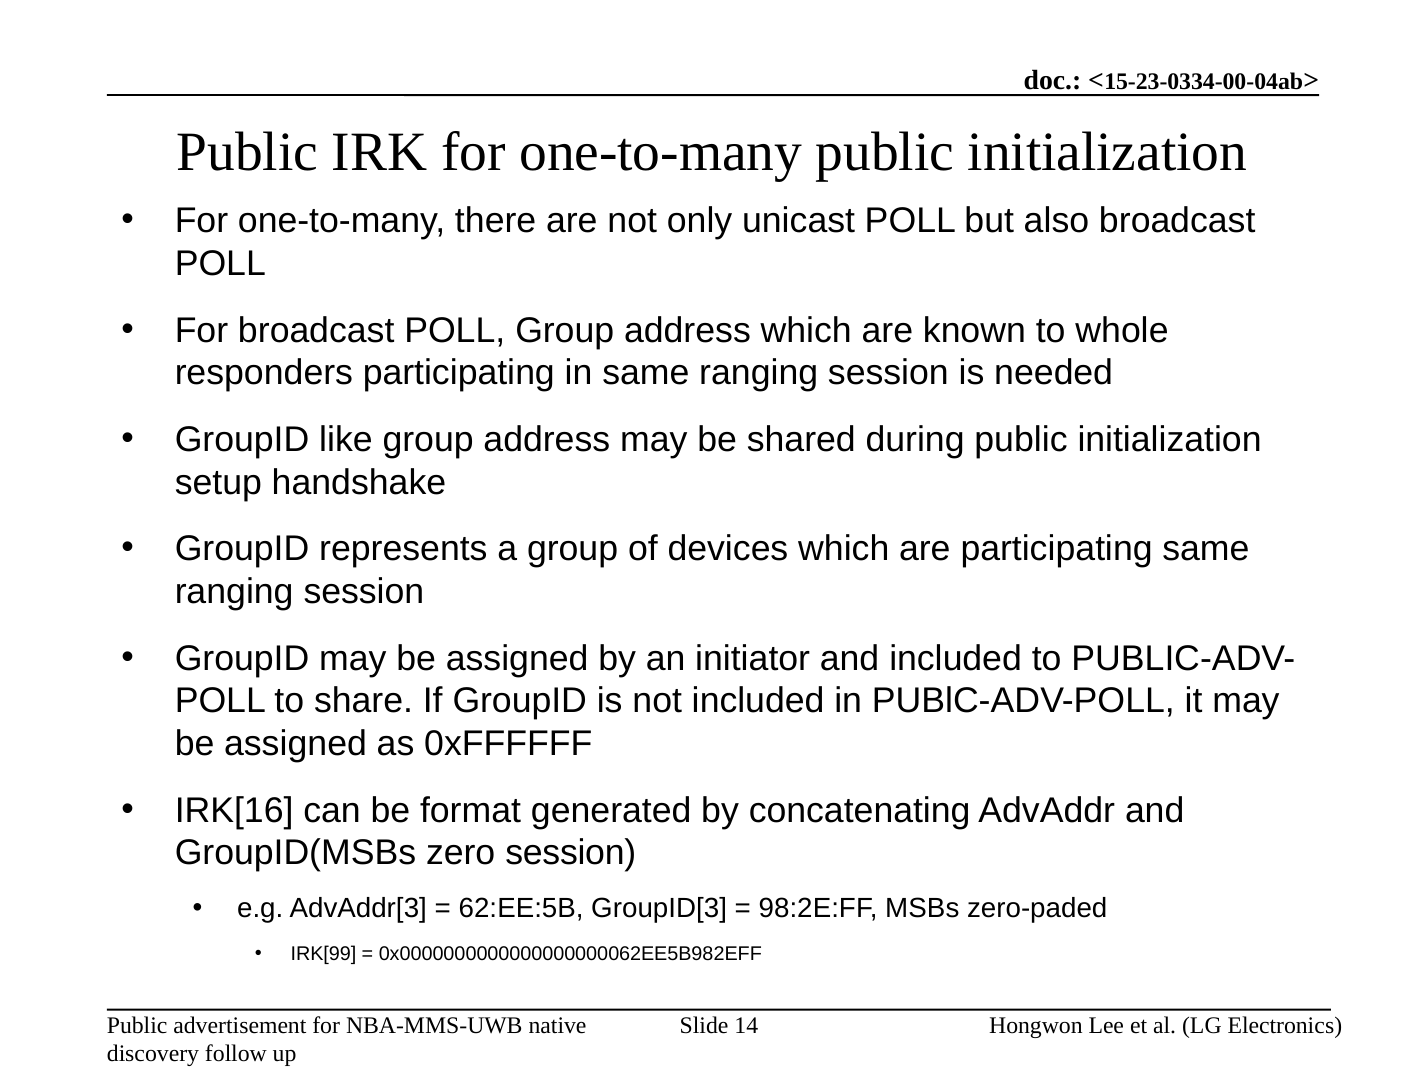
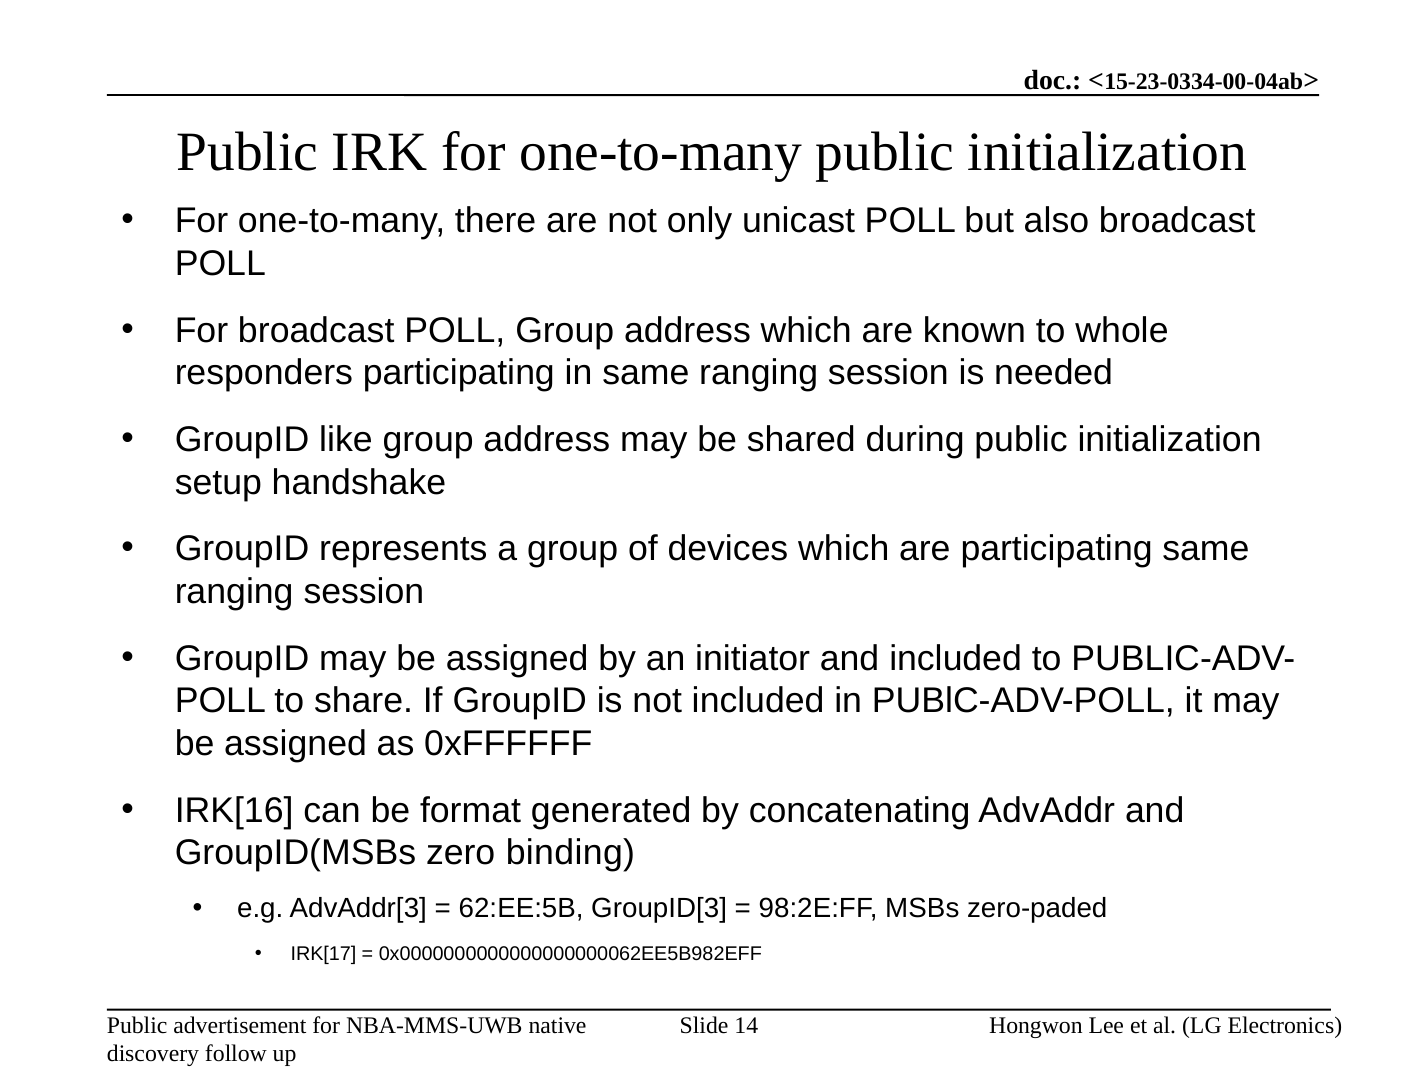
zero session: session -> binding (570, 854)
IRK[99: IRK[99 -> IRK[17 (323, 955)
